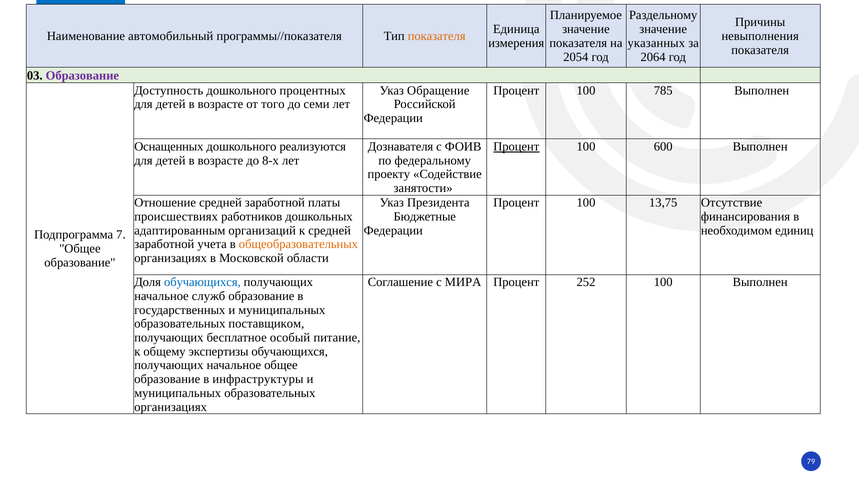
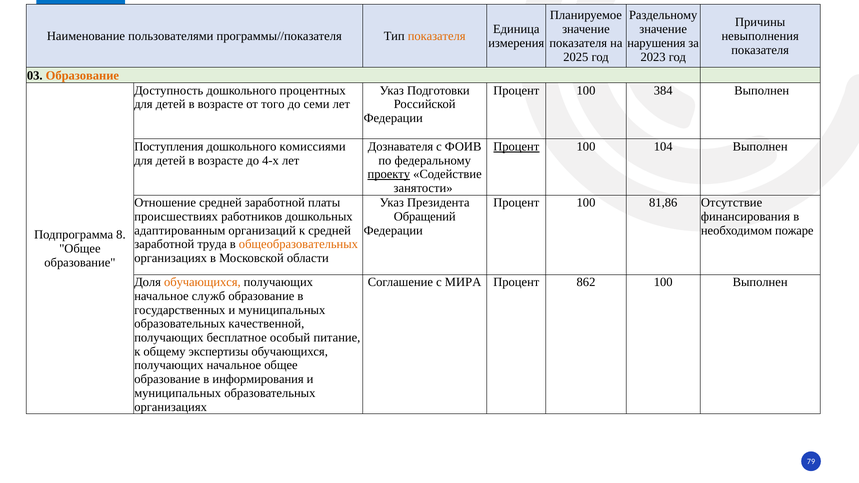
автомобильный: автомобильный -> пользователями (171, 36)
указанных: указанных -> нарушения (656, 43)
2054: 2054 -> 2025 (576, 57)
2064: 2064 -> 2023 (653, 57)
Образование colour: purple -> orange (82, 75)
Обращение: Обращение -> Подготовки (438, 91)
785: 785 -> 384 (663, 91)
Оснащенных: Оснащенных -> Поступления (169, 147)
реализуются: реализуются -> комиссиями (313, 147)
600: 600 -> 104 (663, 147)
8-х: 8-х -> 4-х (271, 160)
проекту underline: none -> present (389, 174)
13,75: 13,75 -> 81,86 (663, 203)
Бюджетные: Бюджетные -> Обращений (425, 217)
единиц: единиц -> пожаре (794, 230)
7: 7 -> 8 (121, 235)
учета: учета -> труда (212, 244)
обучающихся colour: blue -> orange (202, 282)
252: 252 -> 862 (586, 282)
поставщиком: поставщиком -> качественной (266, 324)
инфраструктуры: инфраструктуры -> информирования (258, 379)
